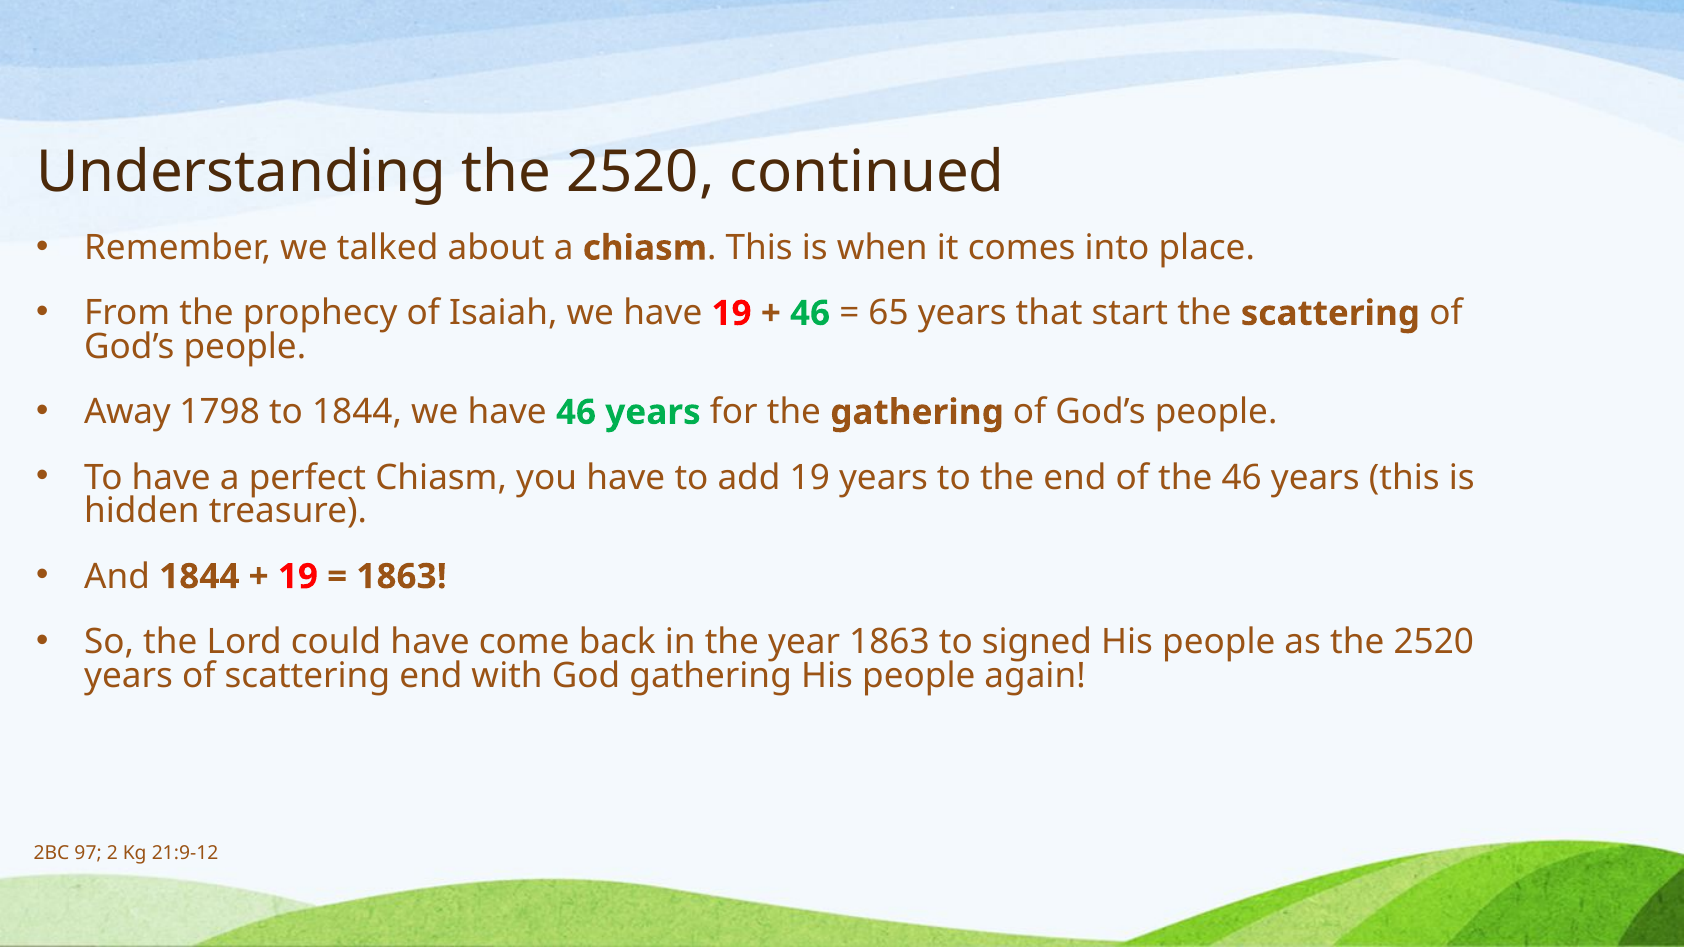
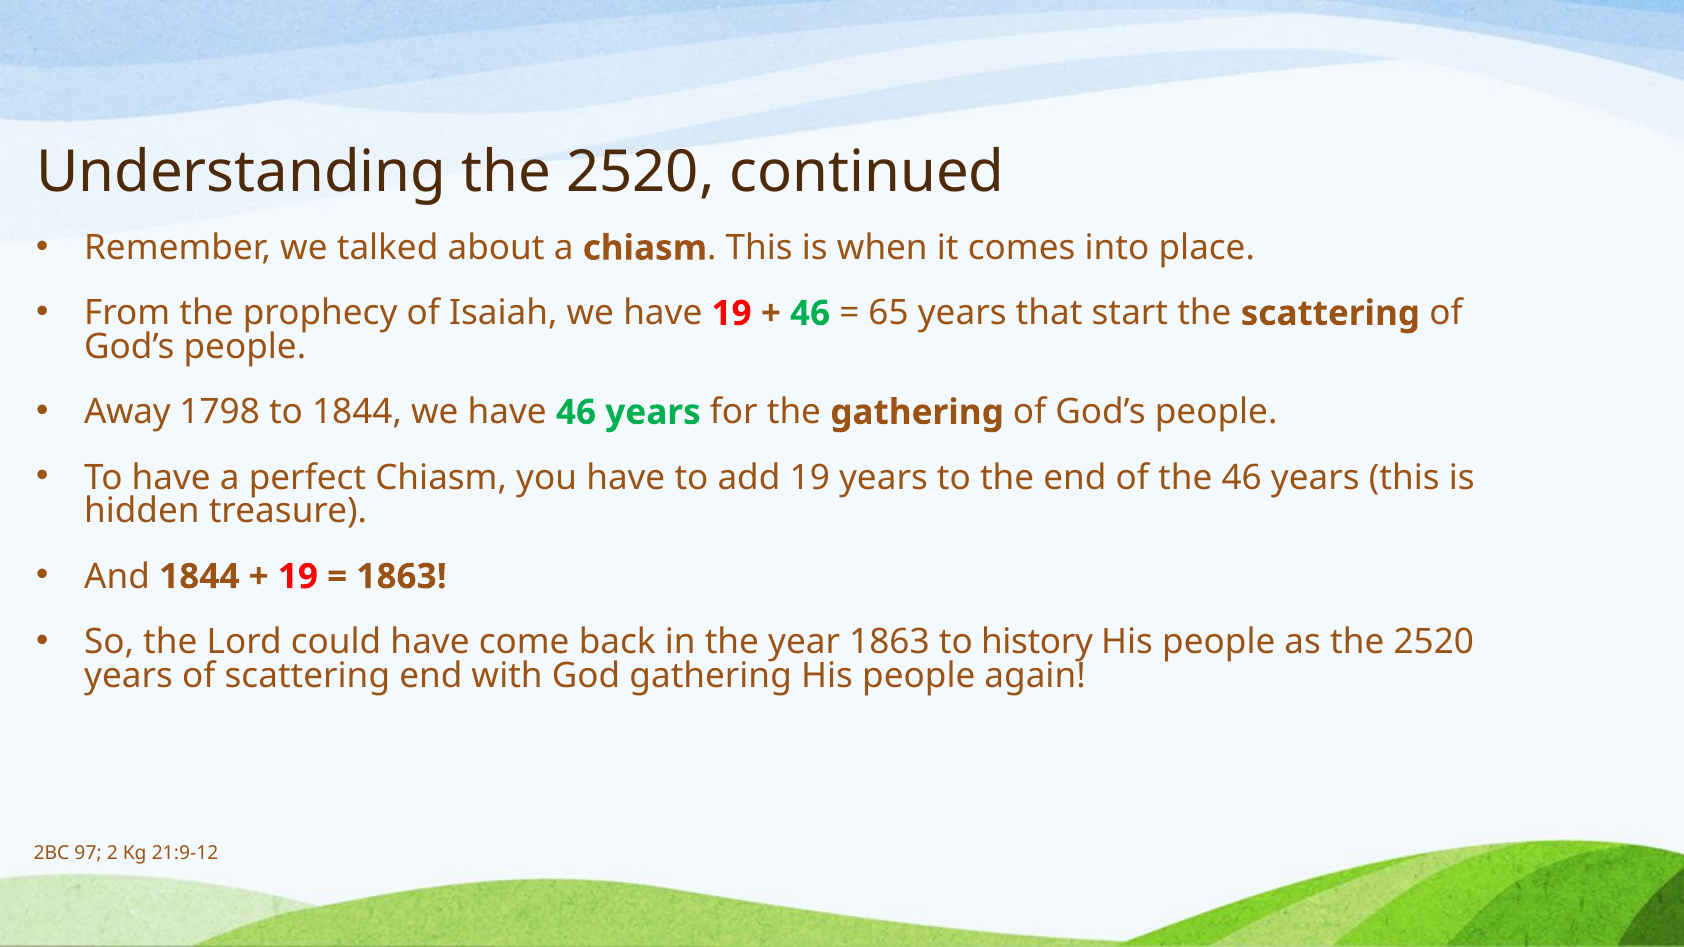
signed: signed -> history (1037, 642)
